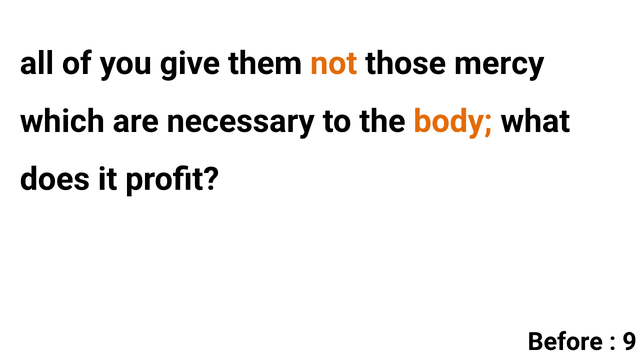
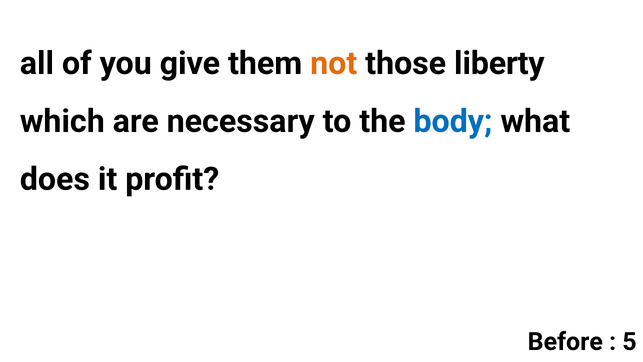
mercy: mercy -> liberty (499, 63)
body colour: orange -> blue (453, 121)
9: 9 -> 5 (629, 341)
